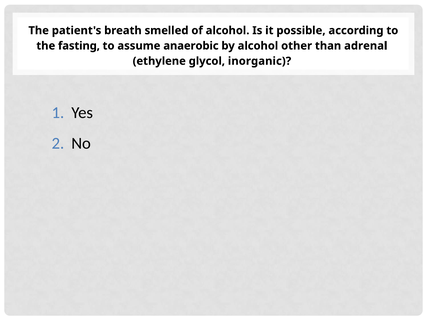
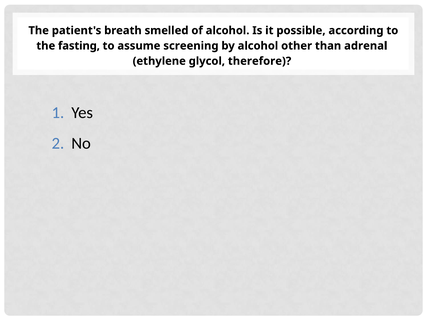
anaerobic: anaerobic -> screening (191, 46)
inorganic: inorganic -> therefore (260, 61)
